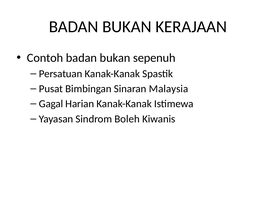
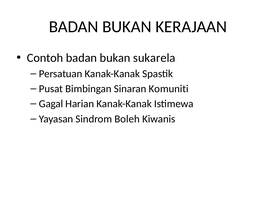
sepenuh: sepenuh -> sukarela (154, 58)
Malaysia: Malaysia -> Komuniti (169, 89)
